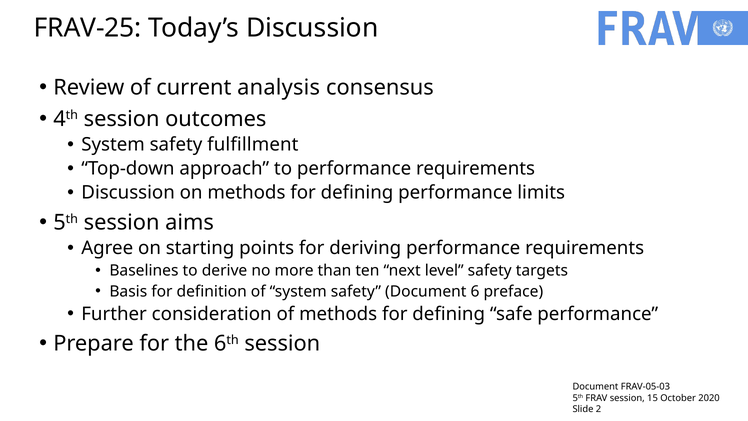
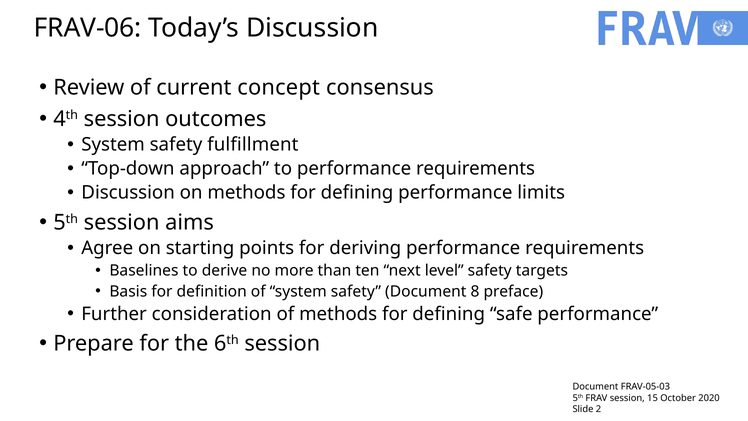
FRAV-25: FRAV-25 -> FRAV-06 (88, 28)
analysis: analysis -> concept (279, 87)
6: 6 -> 8 (475, 291)
